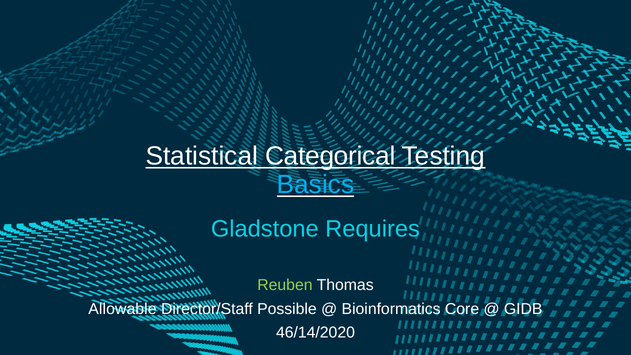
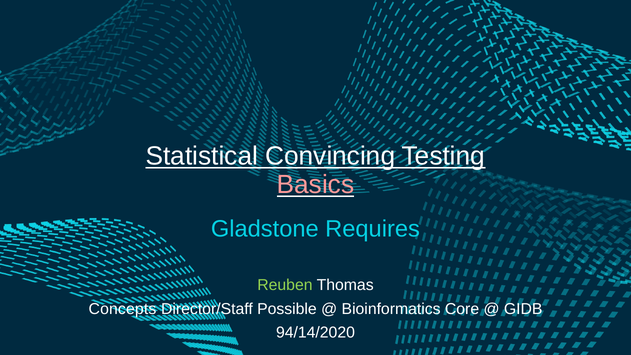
Categorical: Categorical -> Convincing (330, 156)
Basics colour: light blue -> pink (316, 185)
Allowable: Allowable -> Concepts (122, 309)
46/14/2020: 46/14/2020 -> 94/14/2020 (315, 332)
